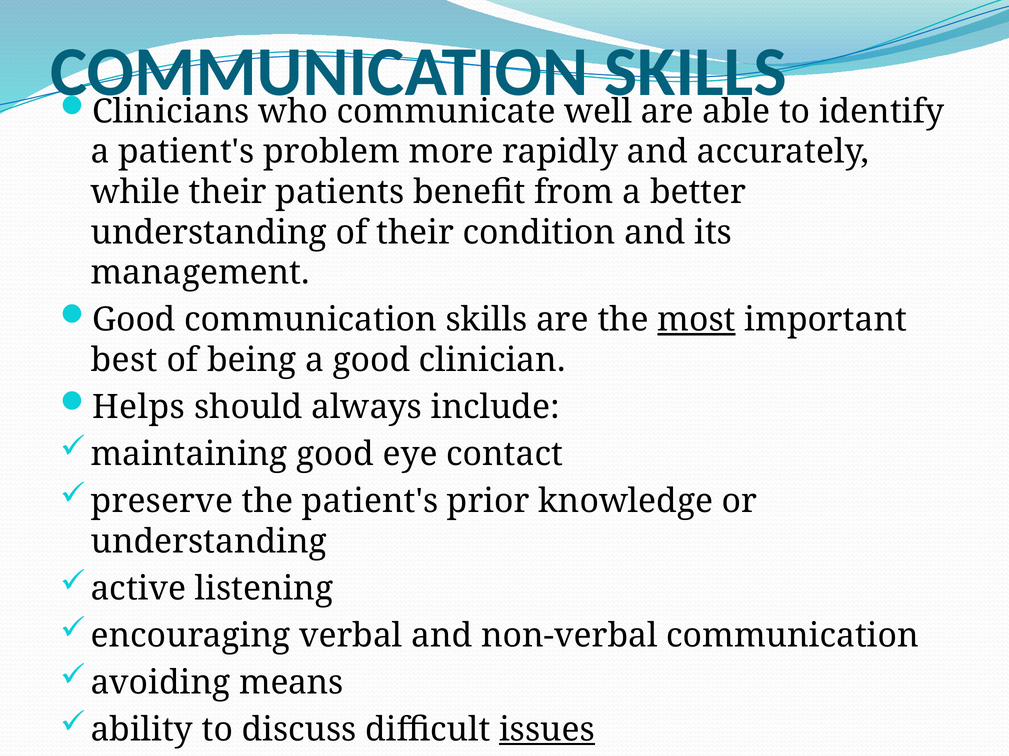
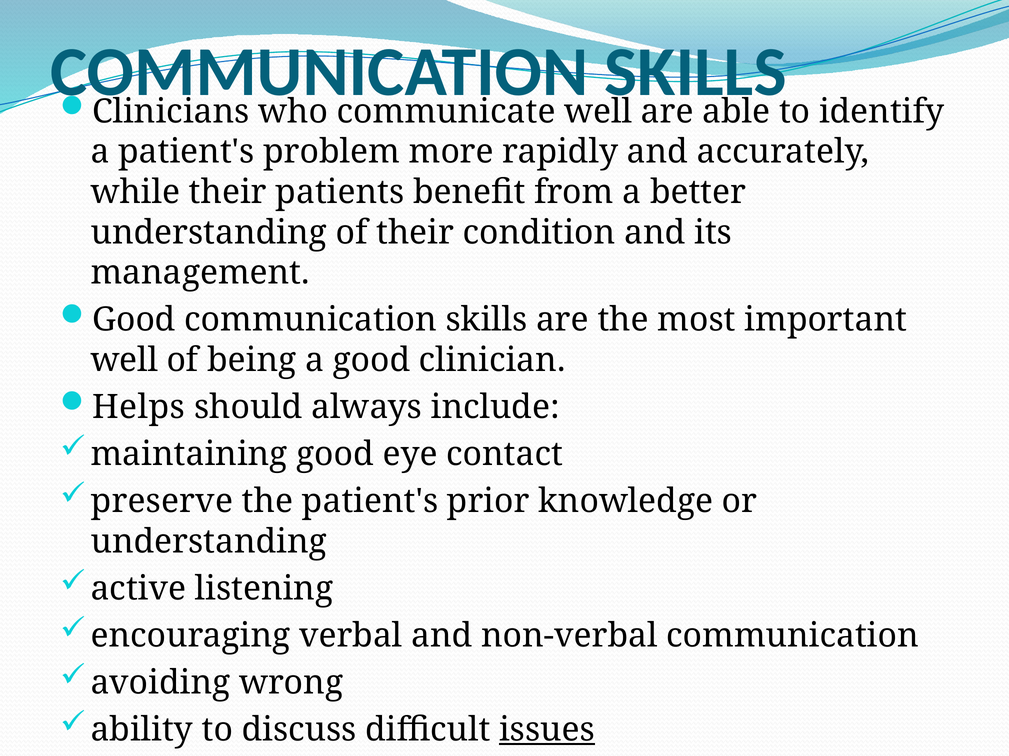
most underline: present -> none (697, 320)
best: best -> well (124, 360)
means: means -> wrong (291, 683)
